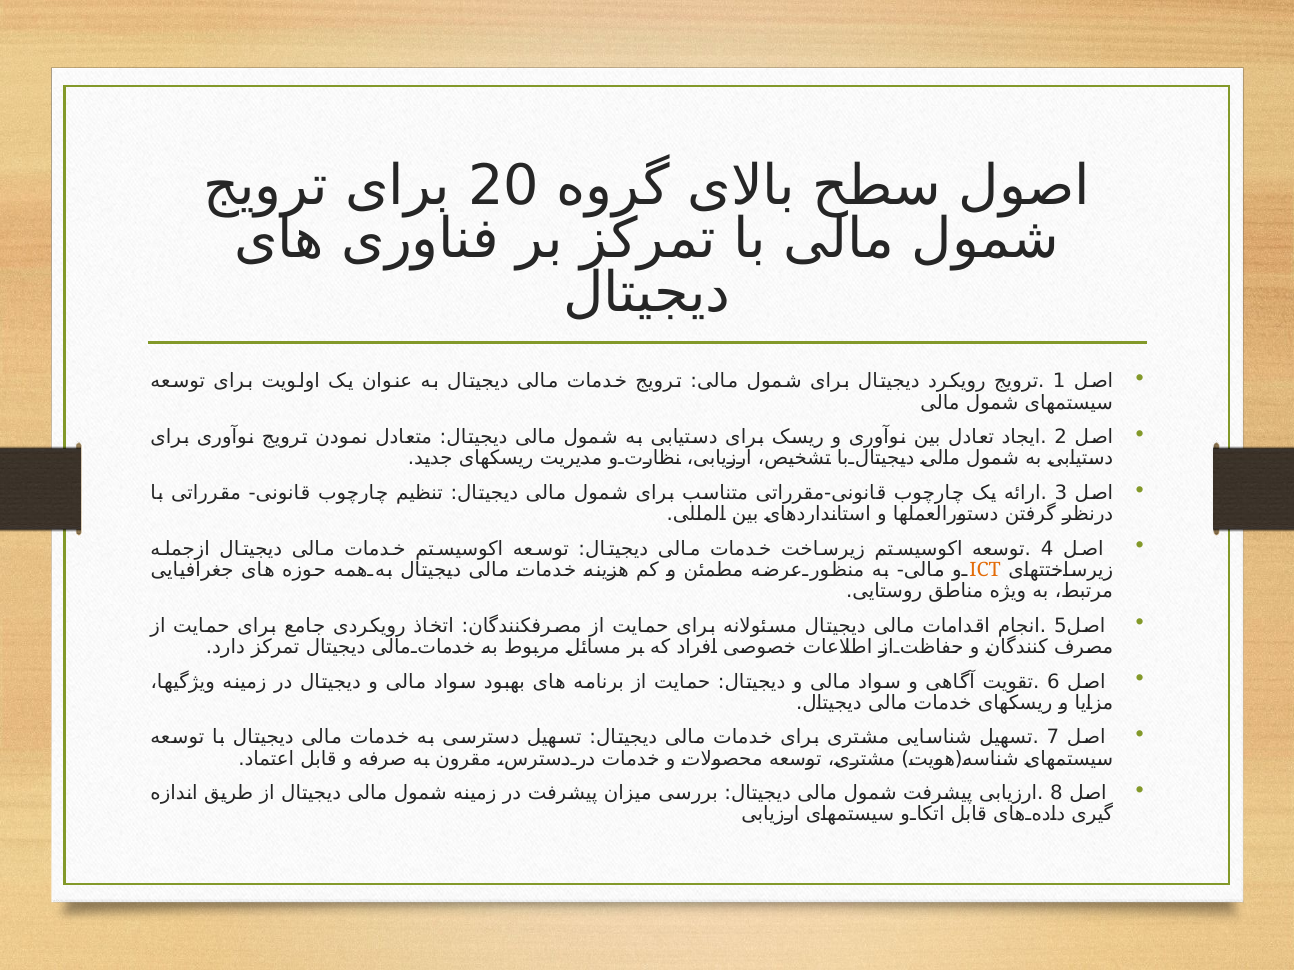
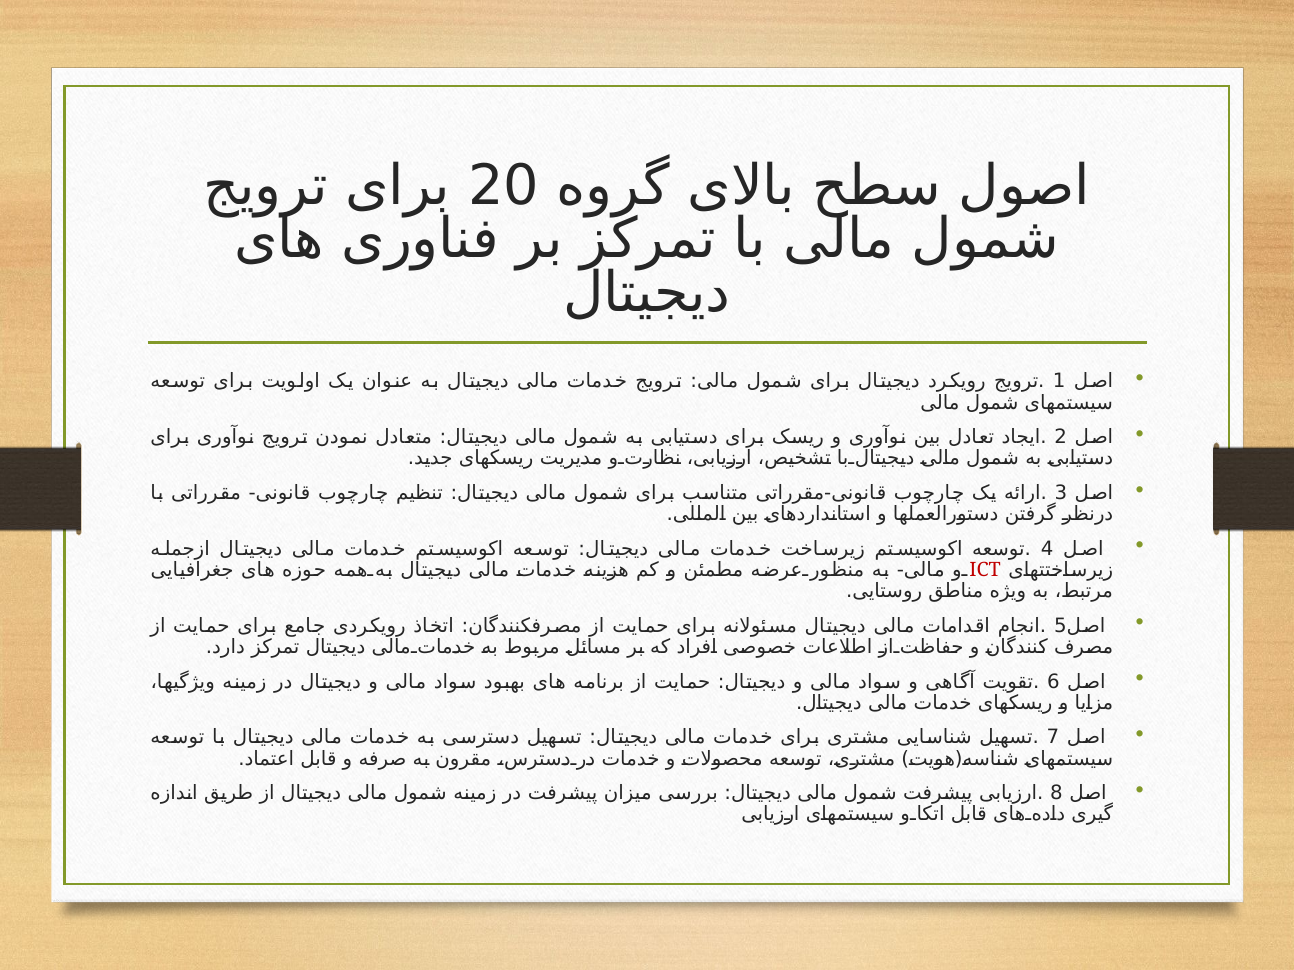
ICT colour: orange -> red (985, 570)
